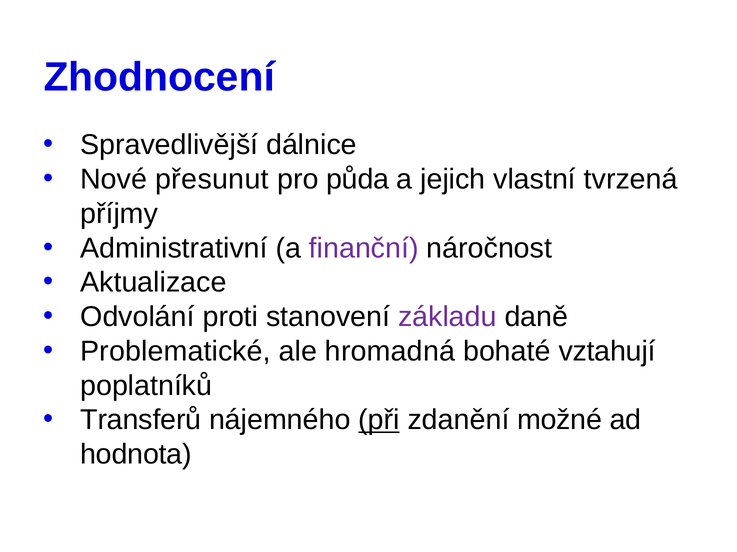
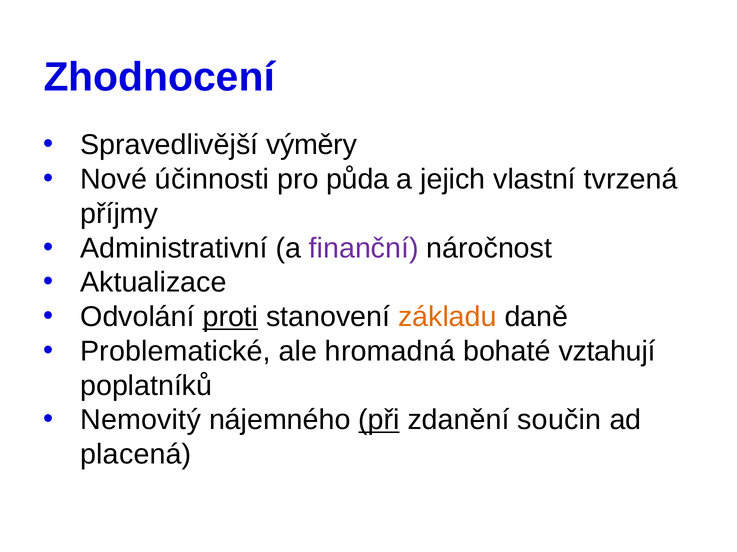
dálnice: dálnice -> výměry (312, 145)
přesunut: přesunut -> účinnosti (212, 180)
proti underline: none -> present (230, 317)
základu colour: purple -> orange (447, 317)
Transferů: Transferů -> Nemovitý (141, 420)
možné: možné -> součin (559, 420)
hodnota: hodnota -> placená (136, 455)
